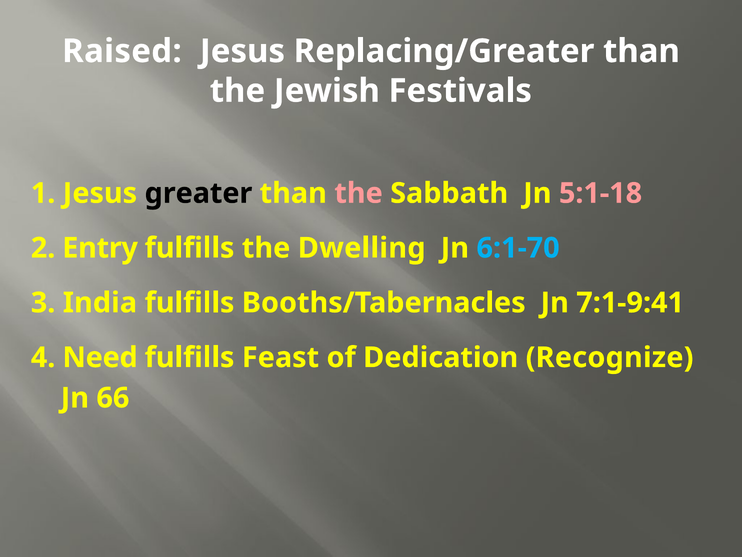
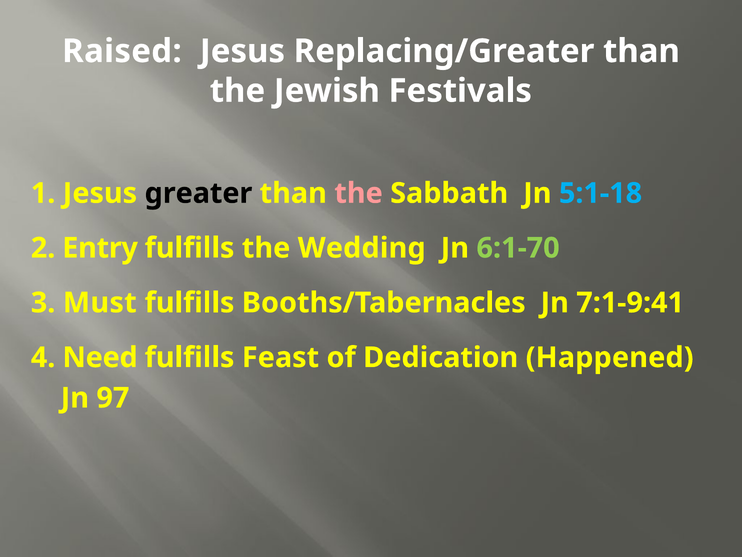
5:1-18 colour: pink -> light blue (601, 193)
Dwelling: Dwelling -> Wedding (362, 248)
6:1-70 colour: light blue -> light green (518, 248)
India: India -> Must (100, 303)
Recognize: Recognize -> Happened (610, 357)
66: 66 -> 97 (113, 398)
